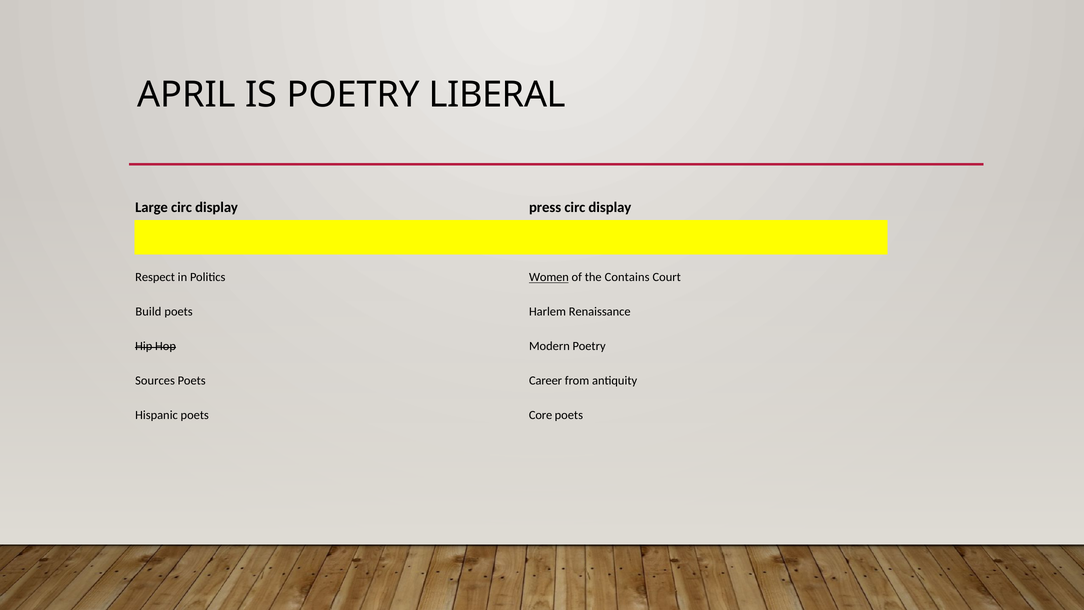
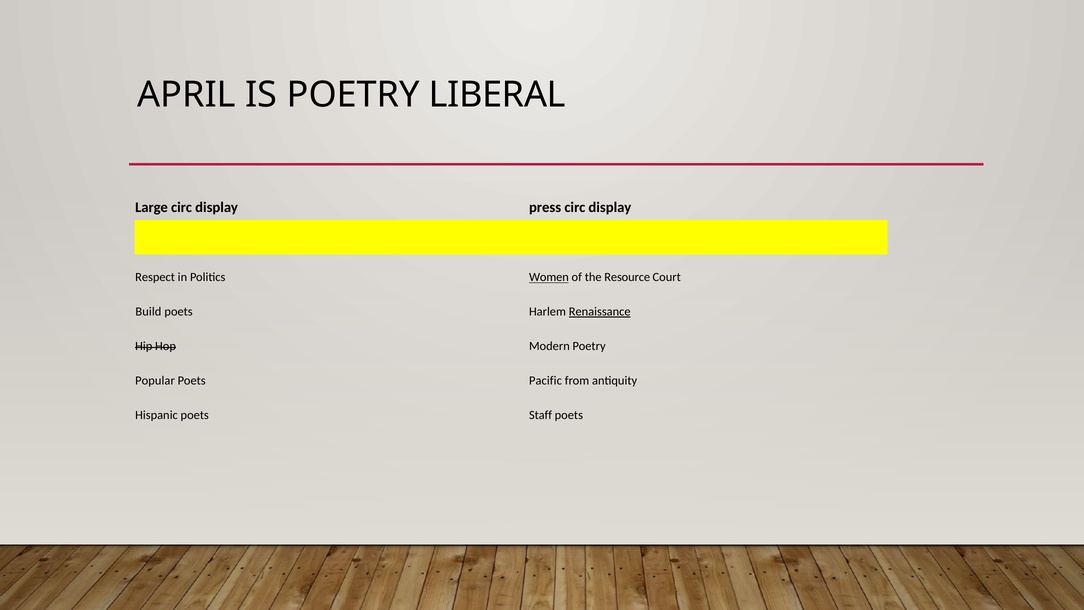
Contains: Contains -> Resource (627, 277)
Renaissance underline: none -> present (600, 312)
Sources: Sources -> Popular (155, 380)
Career: Career -> Pacific (545, 380)
Core: Core -> Staff (541, 415)
